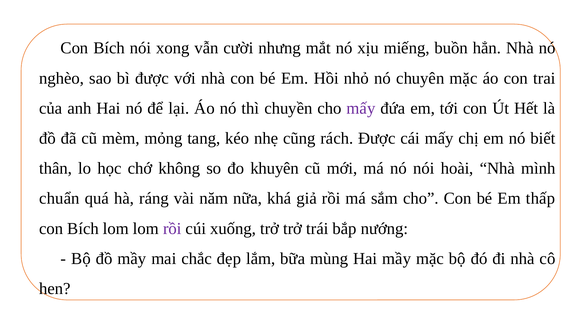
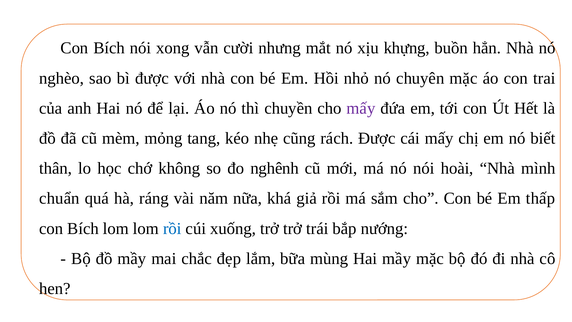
miếng: miếng -> khựng (407, 48)
khuyên: khuyên -> nghênh (275, 168)
rồi colour: purple -> blue (172, 228)
